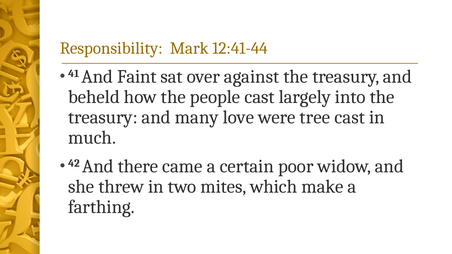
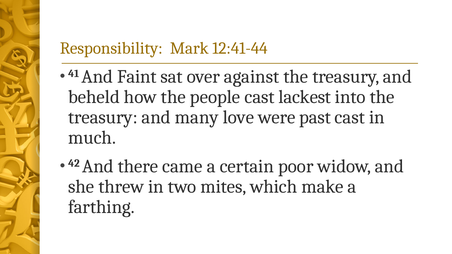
largely: largely -> lackest (305, 97)
tree: tree -> past (315, 117)
